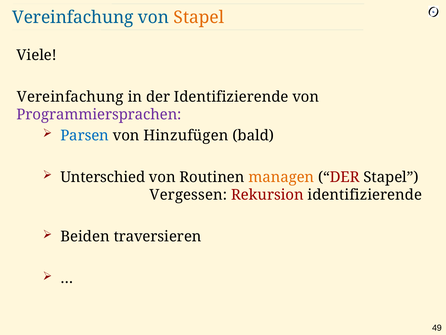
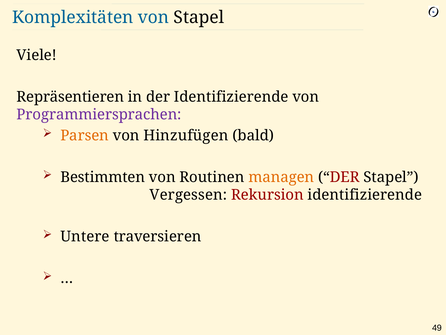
Vereinfachung: Vereinfachung -> Komplexitäten (73, 17)
Stapel colour: orange -> black (199, 17)
Vereinfachung: Vereinfachung -> Repräsentieren (70, 97)
Parsen colour: blue -> orange (85, 135)
Unterschied: Unterschied -> Bestimmten (103, 177)
Beiden: Beiden -> Untere (85, 236)
